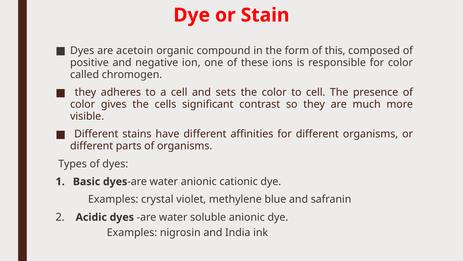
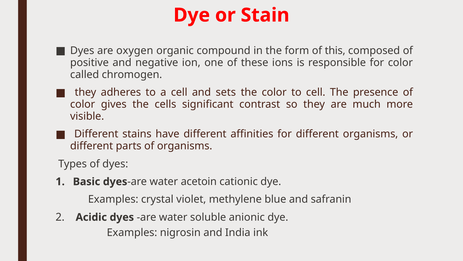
acetoin: acetoin -> oxygen (135, 50)
water anionic: anionic -> acetoin (199, 181)
